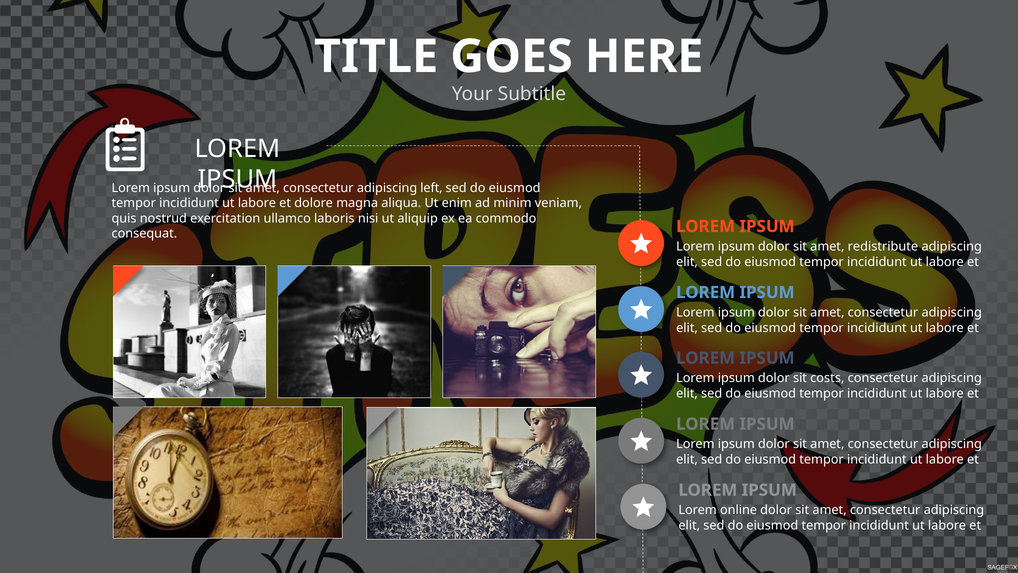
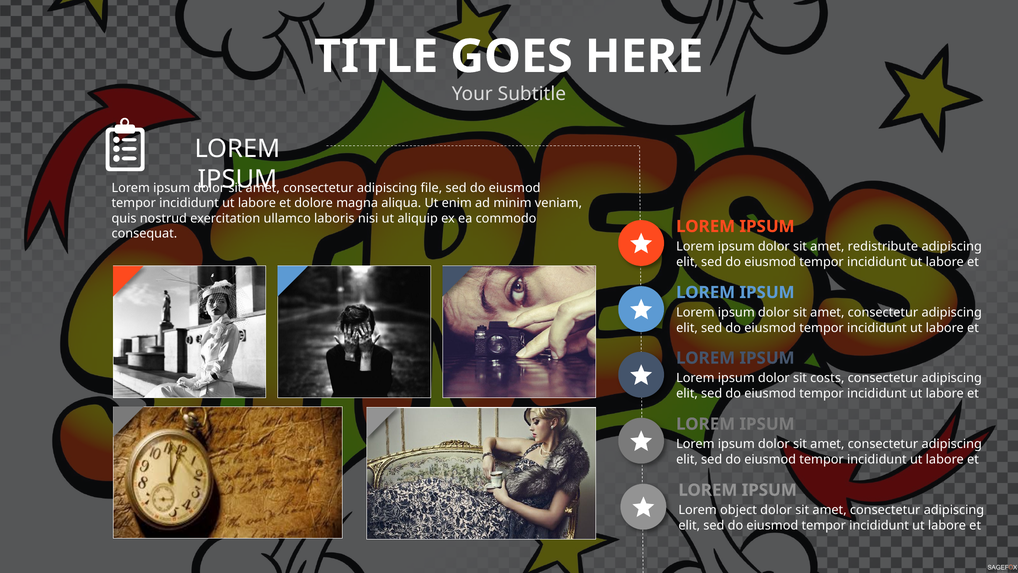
left: left -> file (431, 188)
online: online -> object (739, 510)
